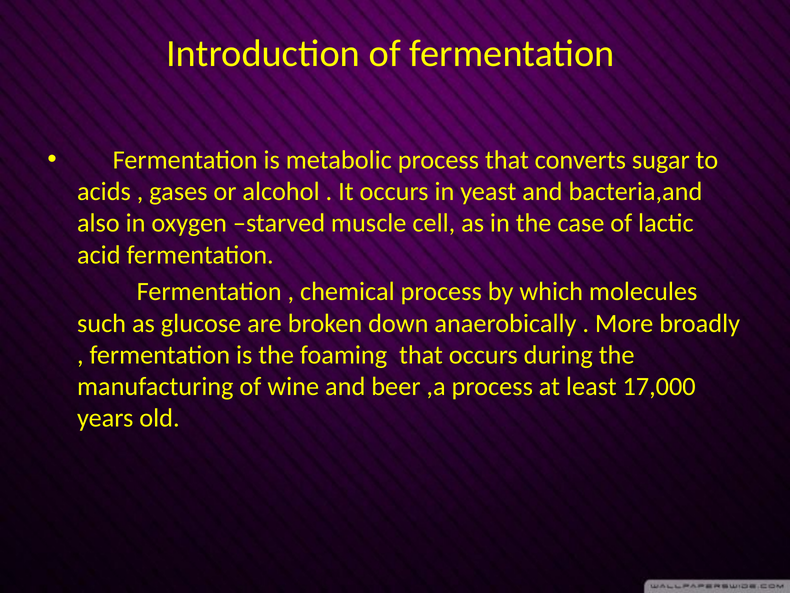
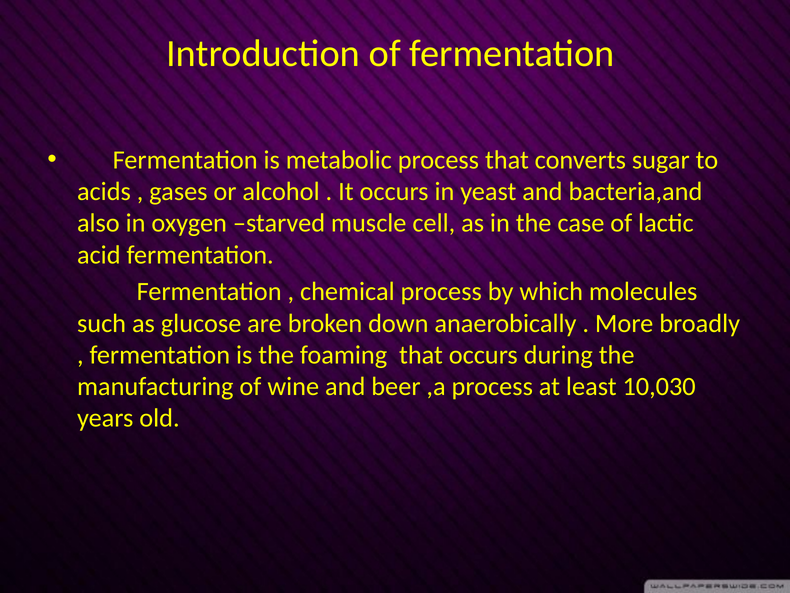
17,000: 17,000 -> 10,030 (659, 386)
